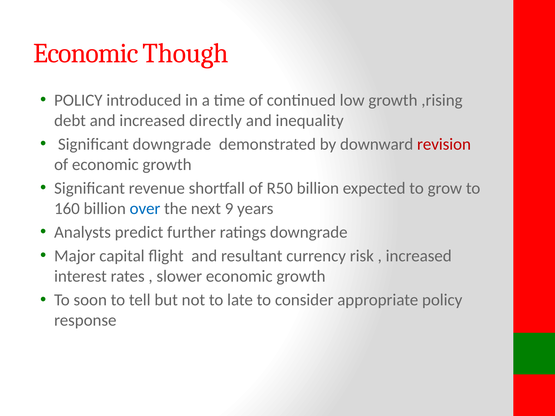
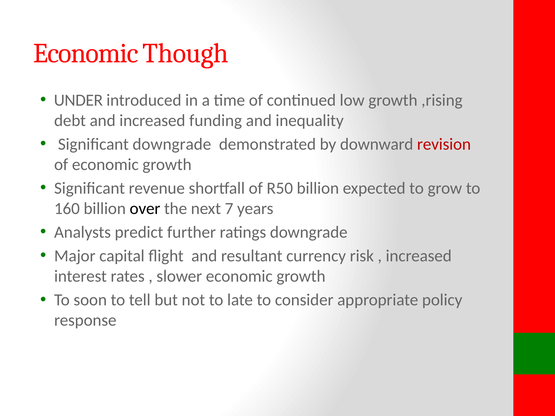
POLICY: POLICY -> UNDER (78, 100)
directly: directly -> funding (216, 121)
over colour: blue -> black (145, 209)
9: 9 -> 7 (229, 209)
